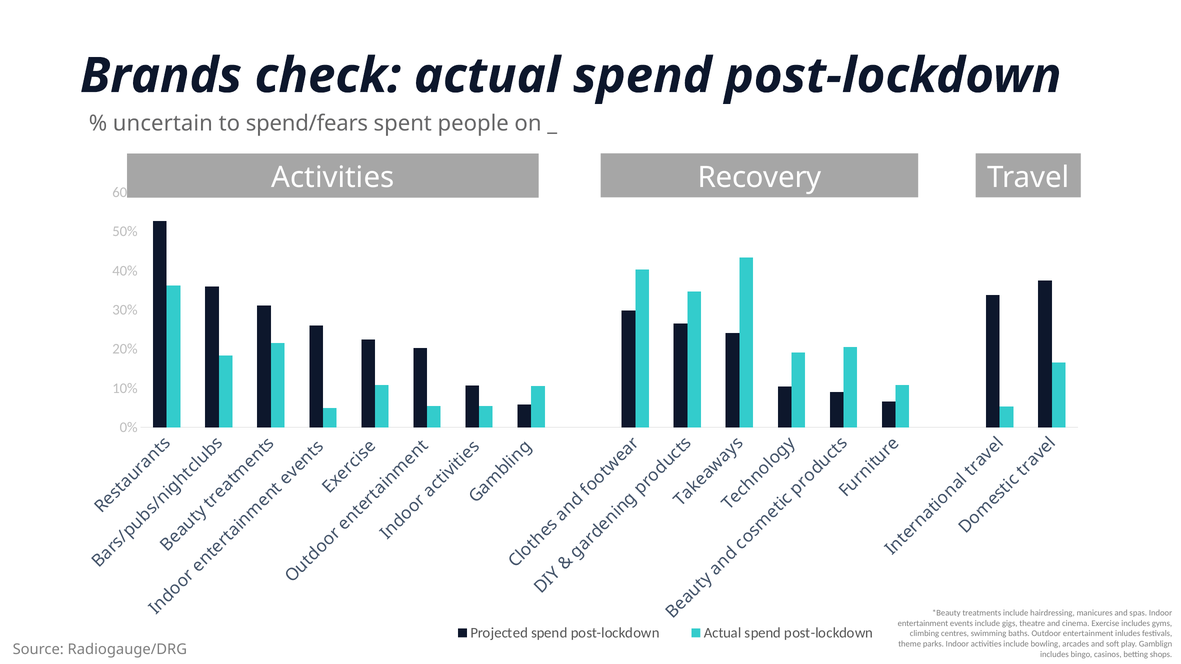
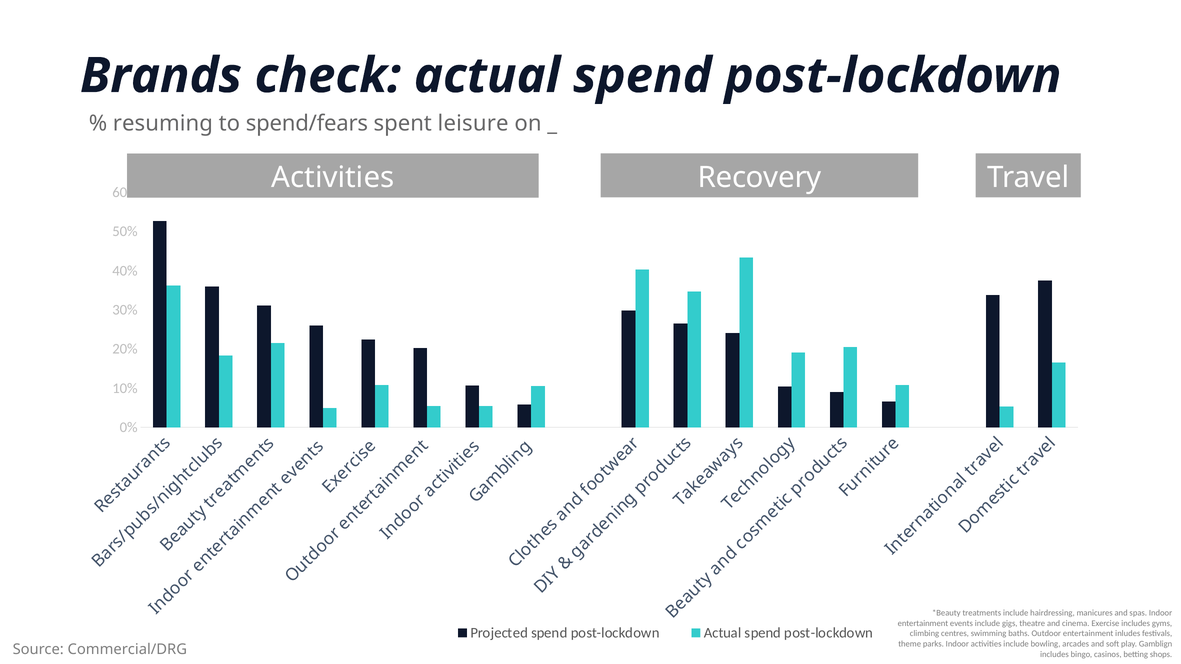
uncertain: uncertain -> resuming (163, 124)
people: people -> leisure (473, 124)
Radiogauge/DRG: Radiogauge/DRG -> Commercial/DRG (127, 650)
